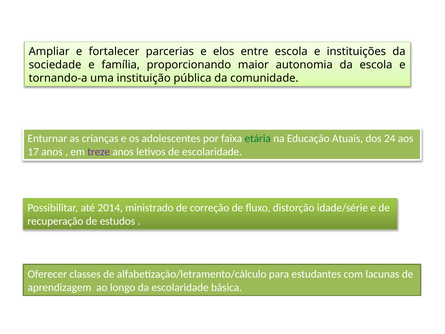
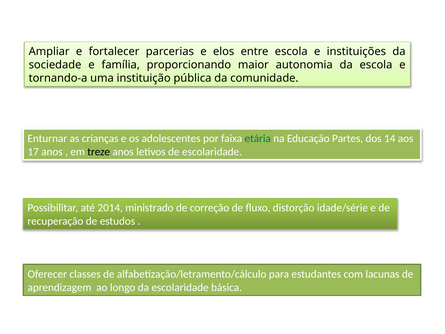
Atuais: Atuais -> Partes (348, 138)
24: 24 -> 14 (390, 138)
treze colour: purple -> black (99, 152)
